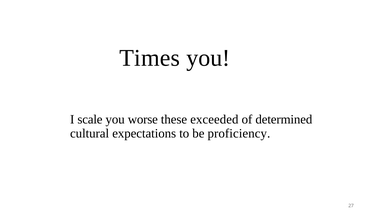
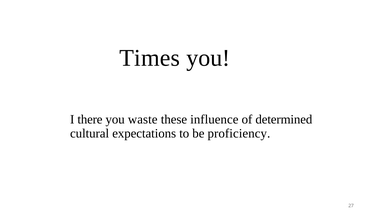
scale: scale -> there (90, 119)
worse: worse -> waste (143, 119)
exceeded: exceeded -> influence (214, 119)
